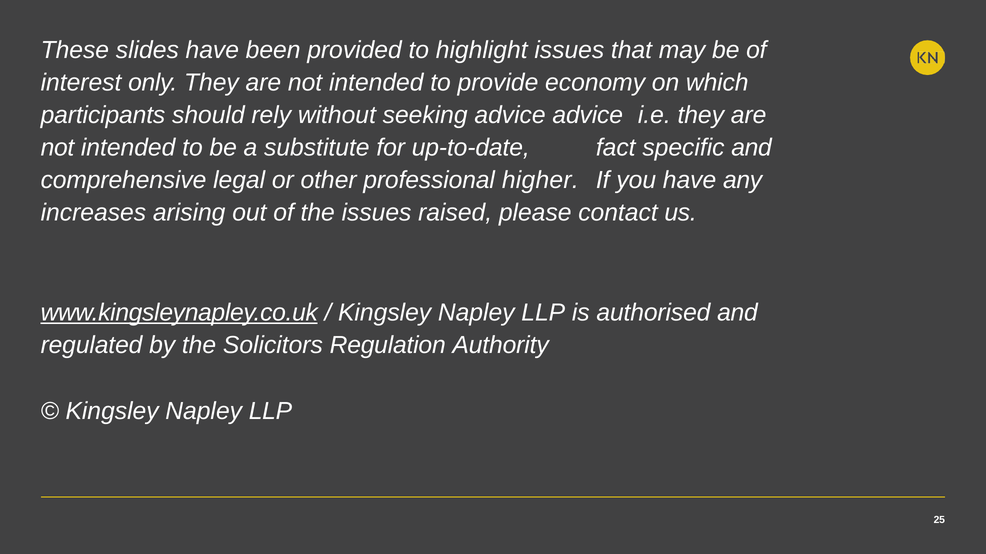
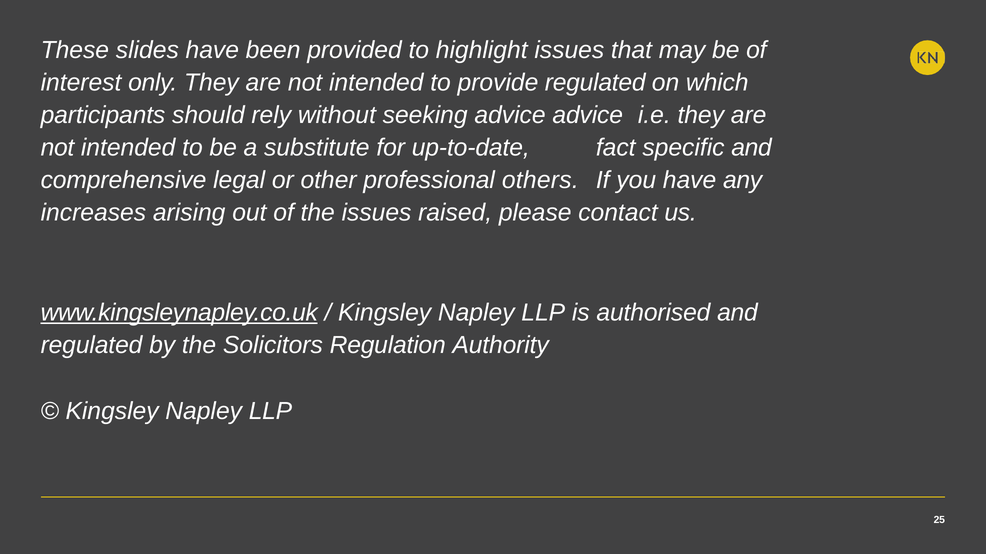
provide economy: economy -> regulated (595, 83)
higher: higher -> others (540, 180)
